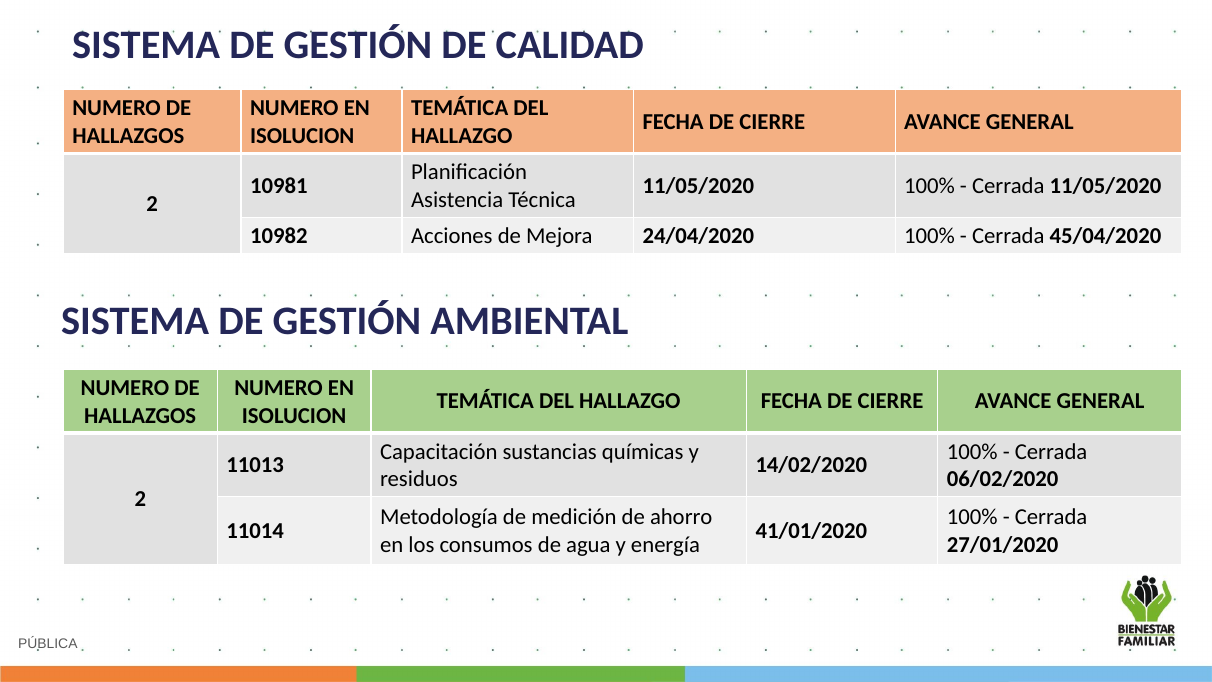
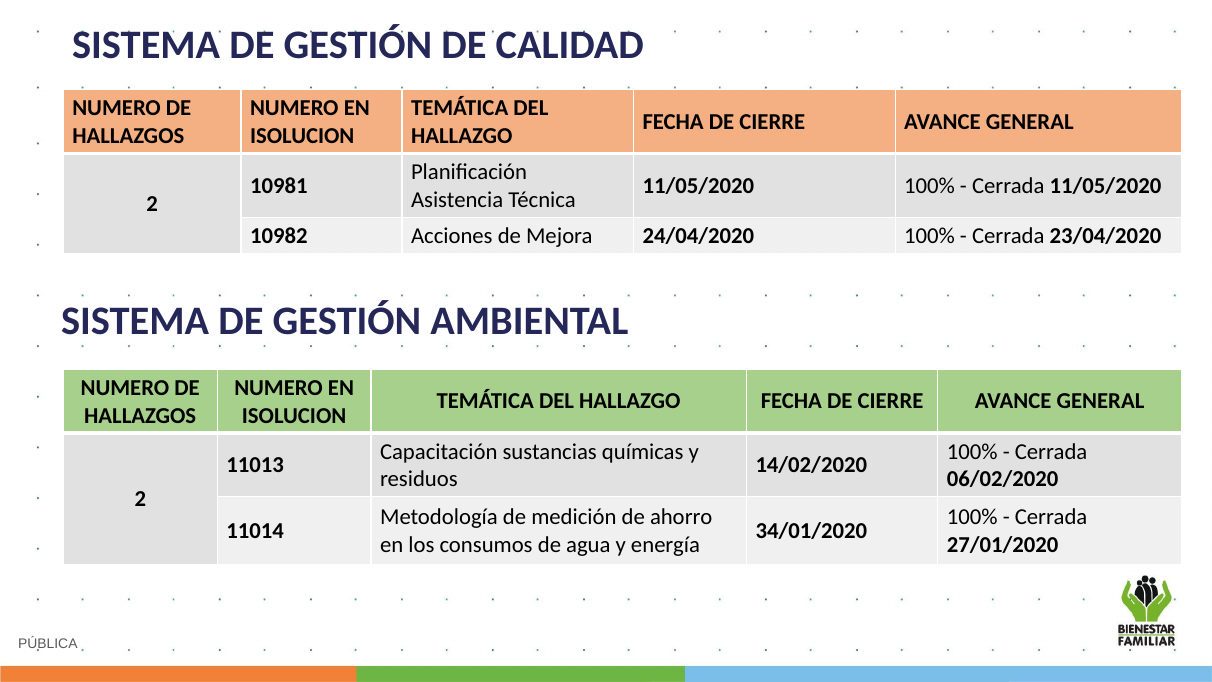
45/04/2020: 45/04/2020 -> 23/04/2020 (1105, 236)
41/01/2020: 41/01/2020 -> 34/01/2020 (811, 531)
